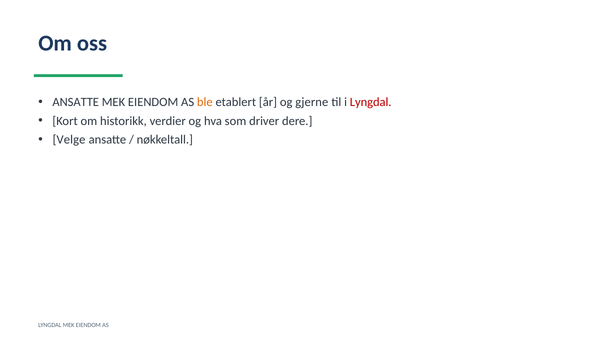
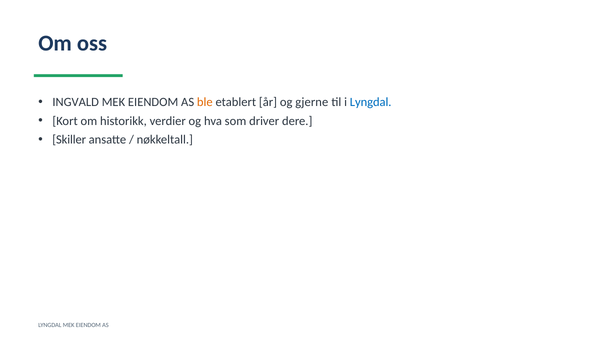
ANSATTE: ANSATTE -> INGVALD (76, 102)
Lyngdal colour: red -> blue (371, 102)
Velge: Velge -> Skiller (69, 140)
